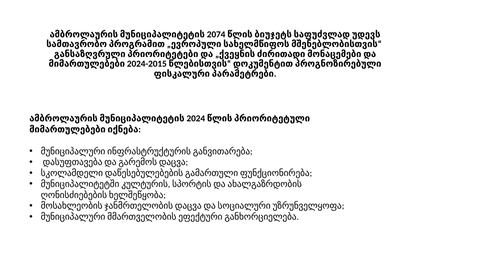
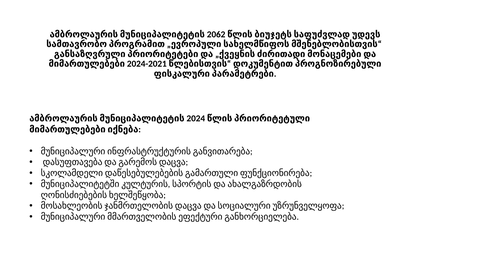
2074: 2074 -> 2062 (216, 34)
2024-2015: 2024-2015 -> 2024-2021 (147, 64)
